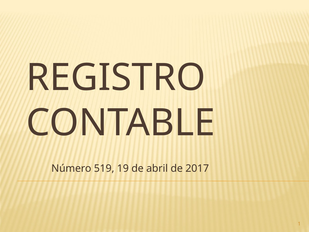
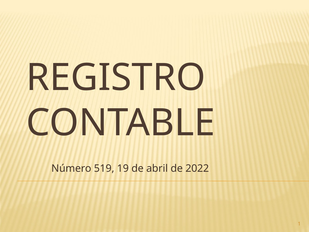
2017: 2017 -> 2022 (197, 168)
